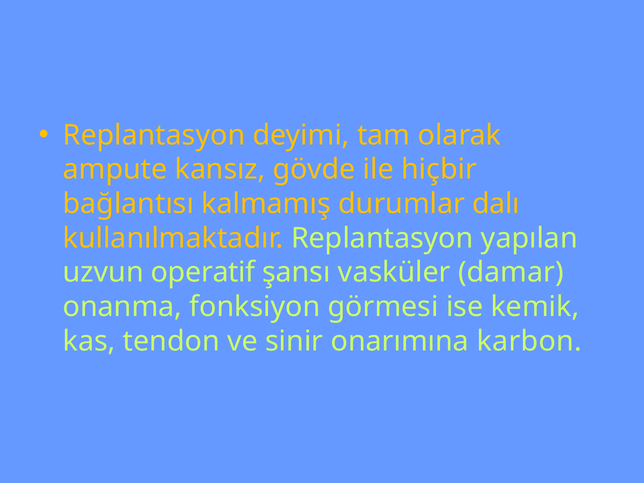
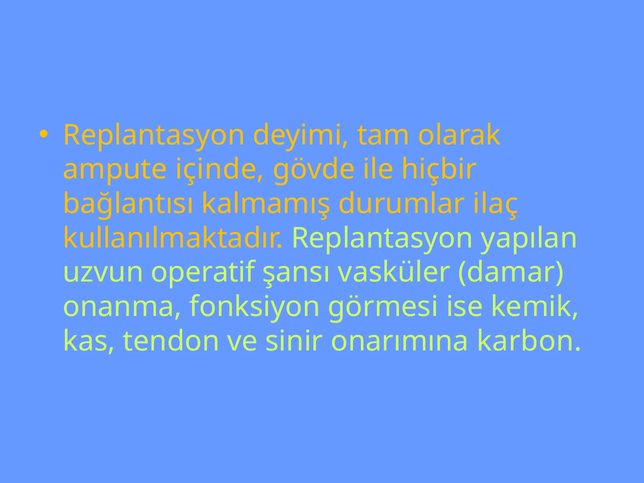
kansız: kansız -> içinde (220, 169)
dalı: dalı -> ilaç (496, 204)
